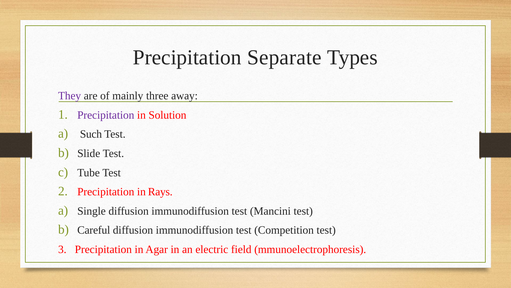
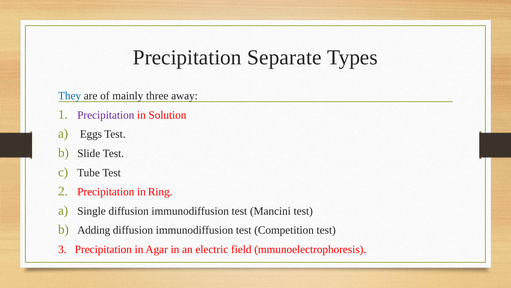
They colour: purple -> blue (70, 96)
Such: Such -> Eggs (91, 134)
Rays: Rays -> Ring (160, 191)
Careful: Careful -> Adding (94, 230)
